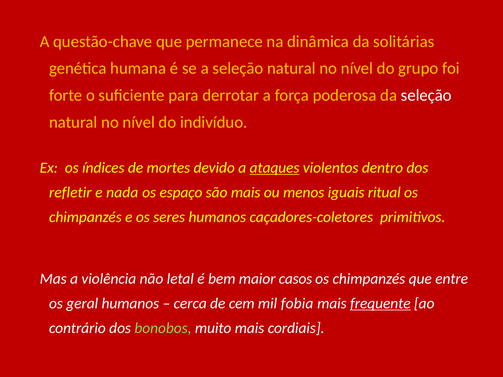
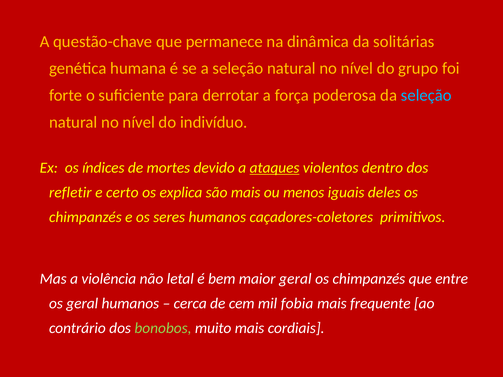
seleção colour: white -> light blue (426, 95)
nada: nada -> certo (122, 193)
espaço: espaço -> explica (181, 193)
ritual: ritual -> deles (384, 193)
maior casos: casos -> geral (295, 279)
frequente underline: present -> none (380, 304)
